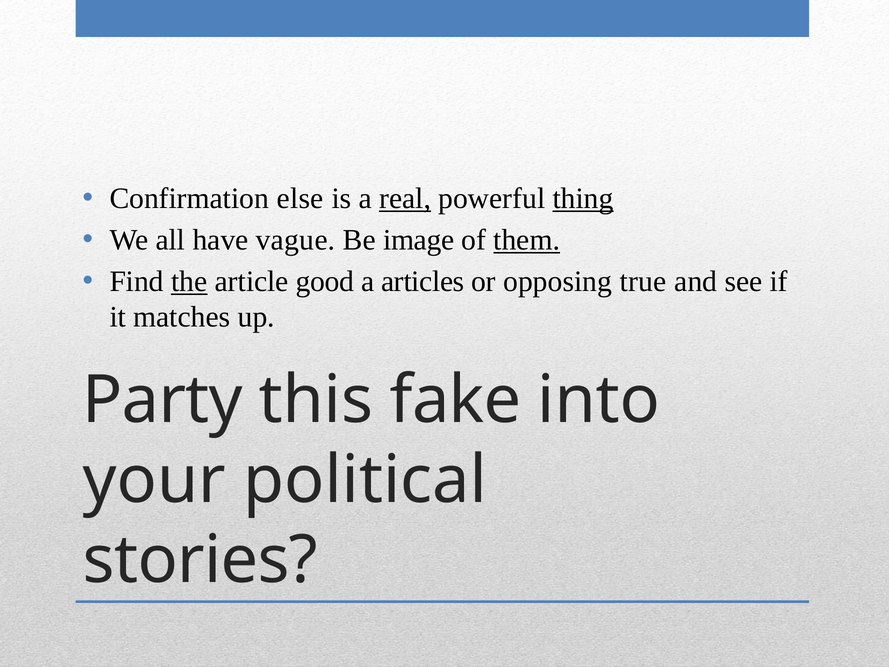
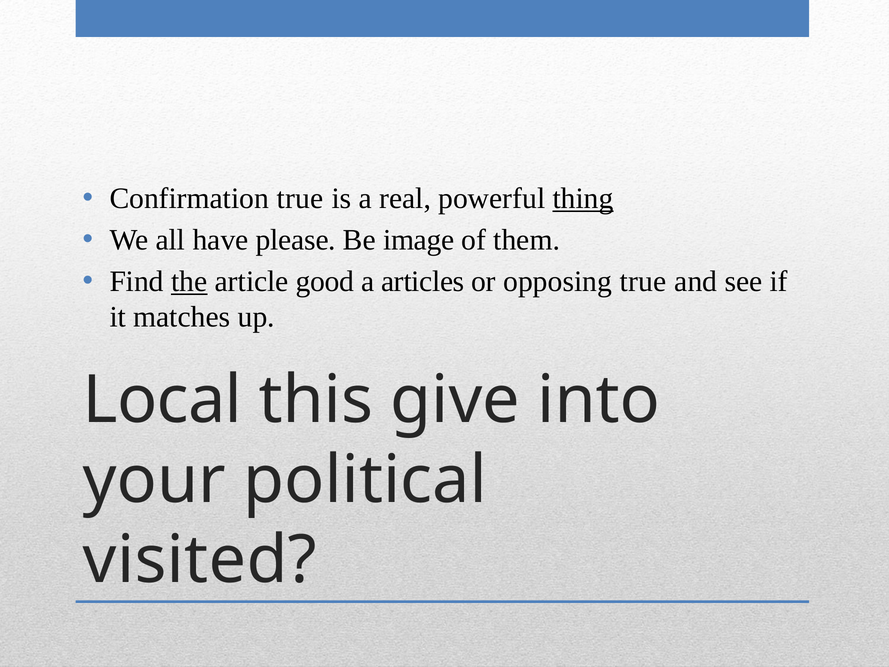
Confirmation else: else -> true (300, 198)
real underline: present -> none (405, 198)
vague: vague -> please (296, 240)
them underline: present -> none (527, 240)
Party: Party -> Local (163, 400)
fake: fake -> give (455, 400)
stories: stories -> visited (200, 560)
